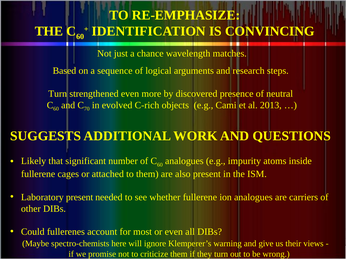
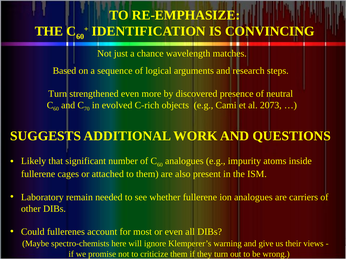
2013: 2013 -> 2073 (271, 105)
Laboratory present: present -> remain (79, 197)
